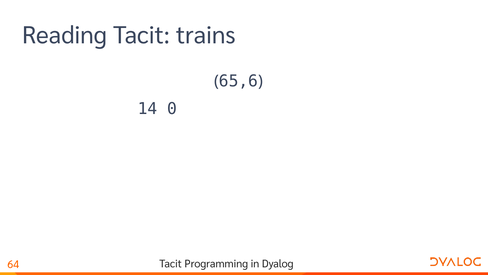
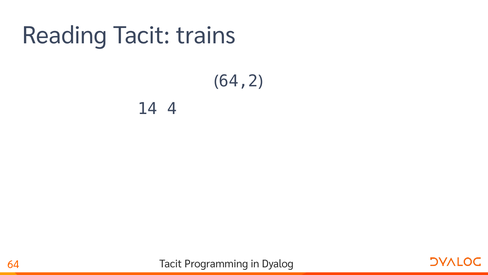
65,6: 65,6 -> 64,2 (238, 81)
0: 0 -> 4 (172, 109)
